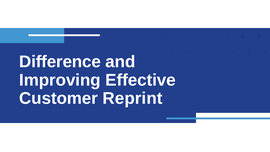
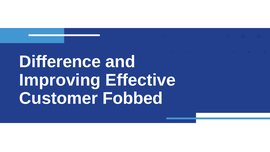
Reprint: Reprint -> Fobbed (133, 98)
